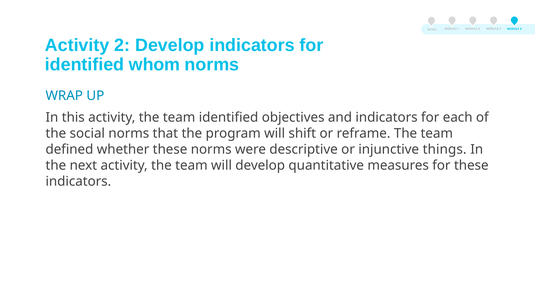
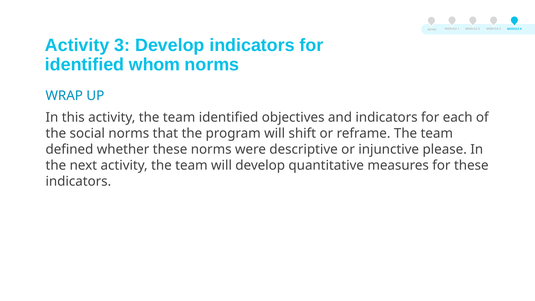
Activity 2: 2 -> 3 (122, 45)
things: things -> please (445, 149)
